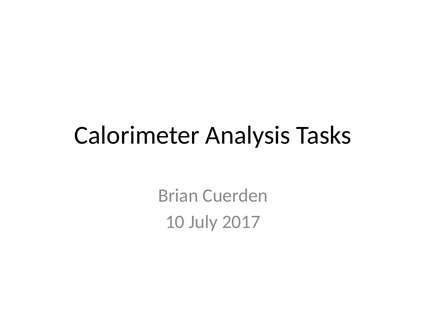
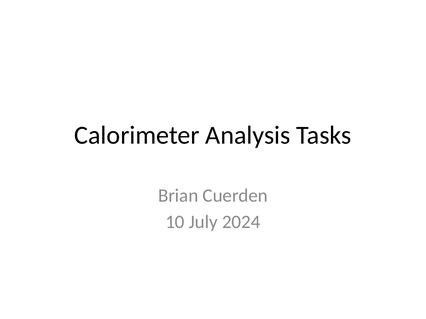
2017: 2017 -> 2024 (241, 222)
